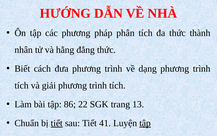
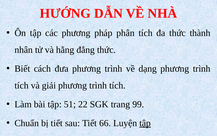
86: 86 -> 51 (70, 104)
13: 13 -> 99 (138, 104)
tiết underline: present -> none (57, 123)
41: 41 -> 66 (105, 123)
